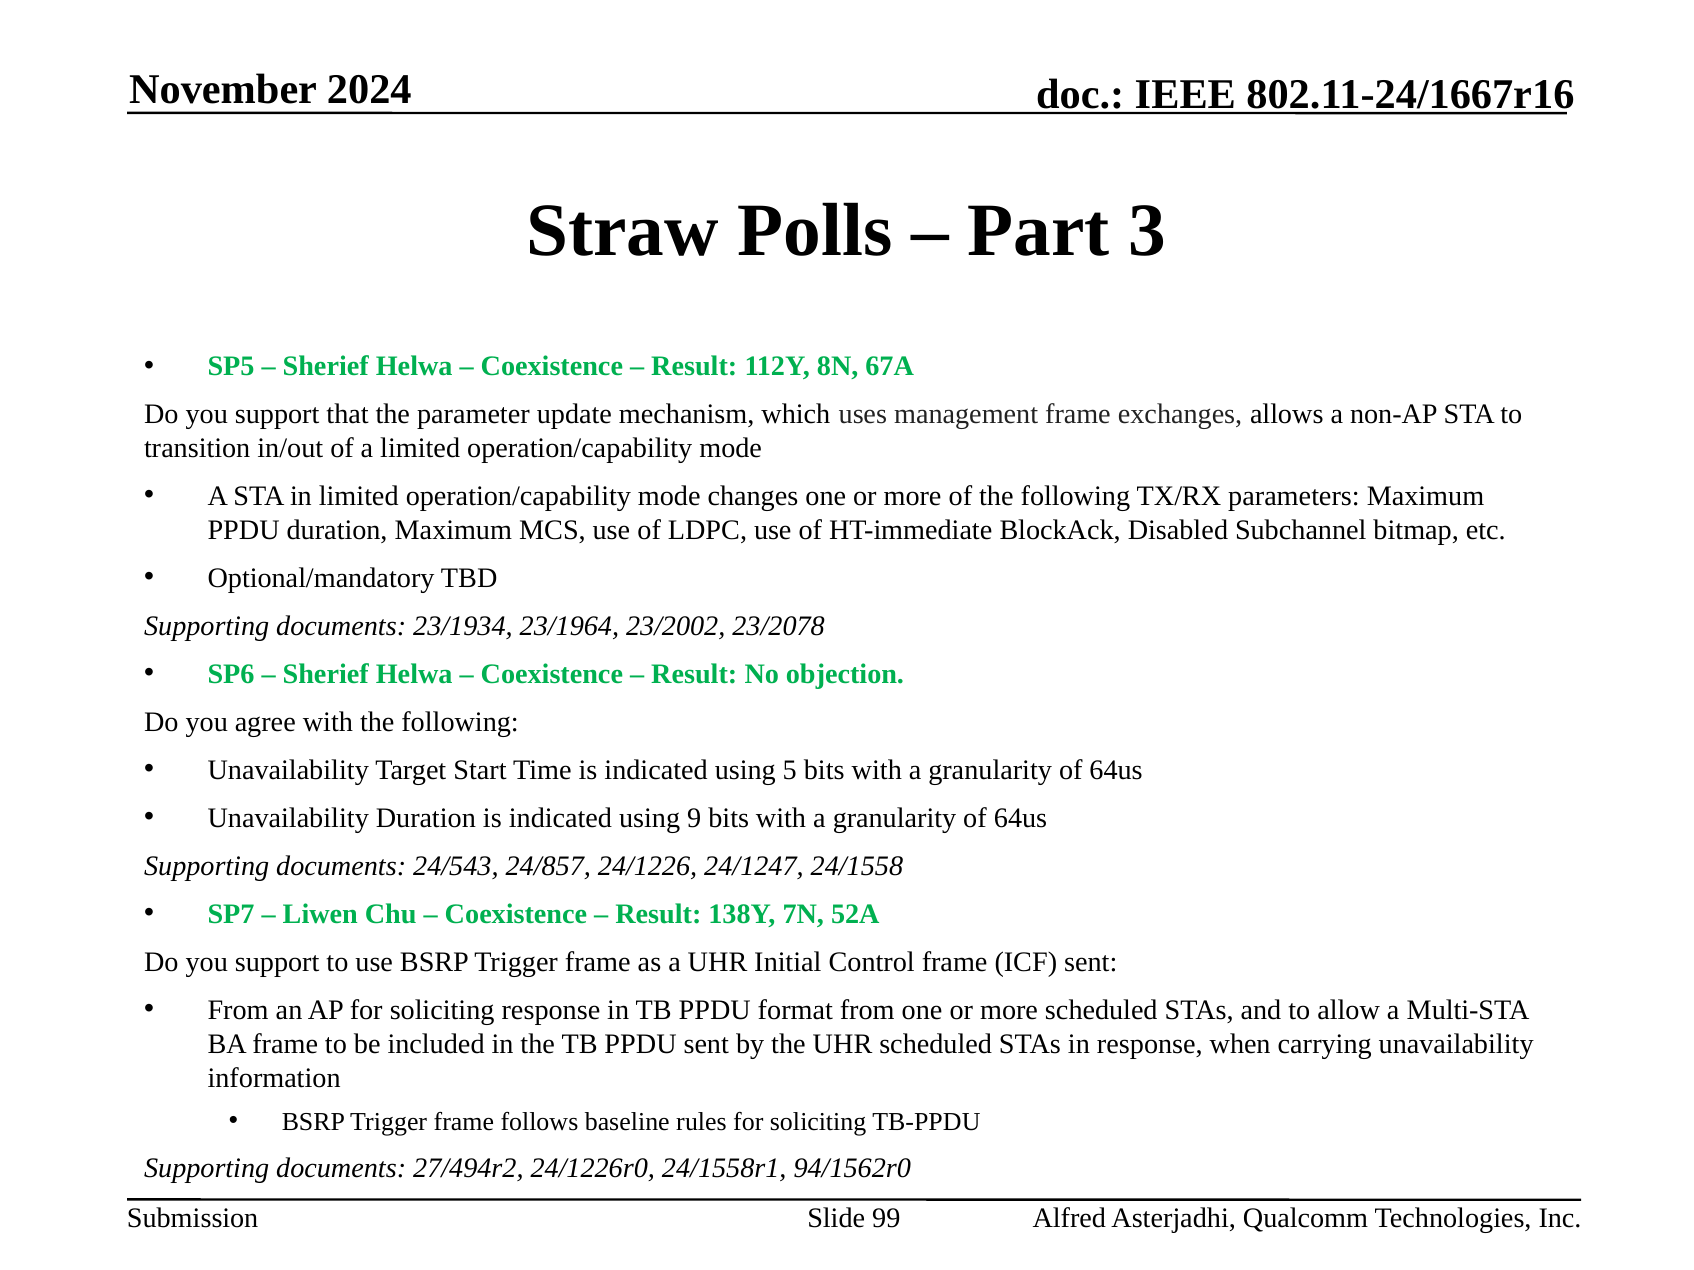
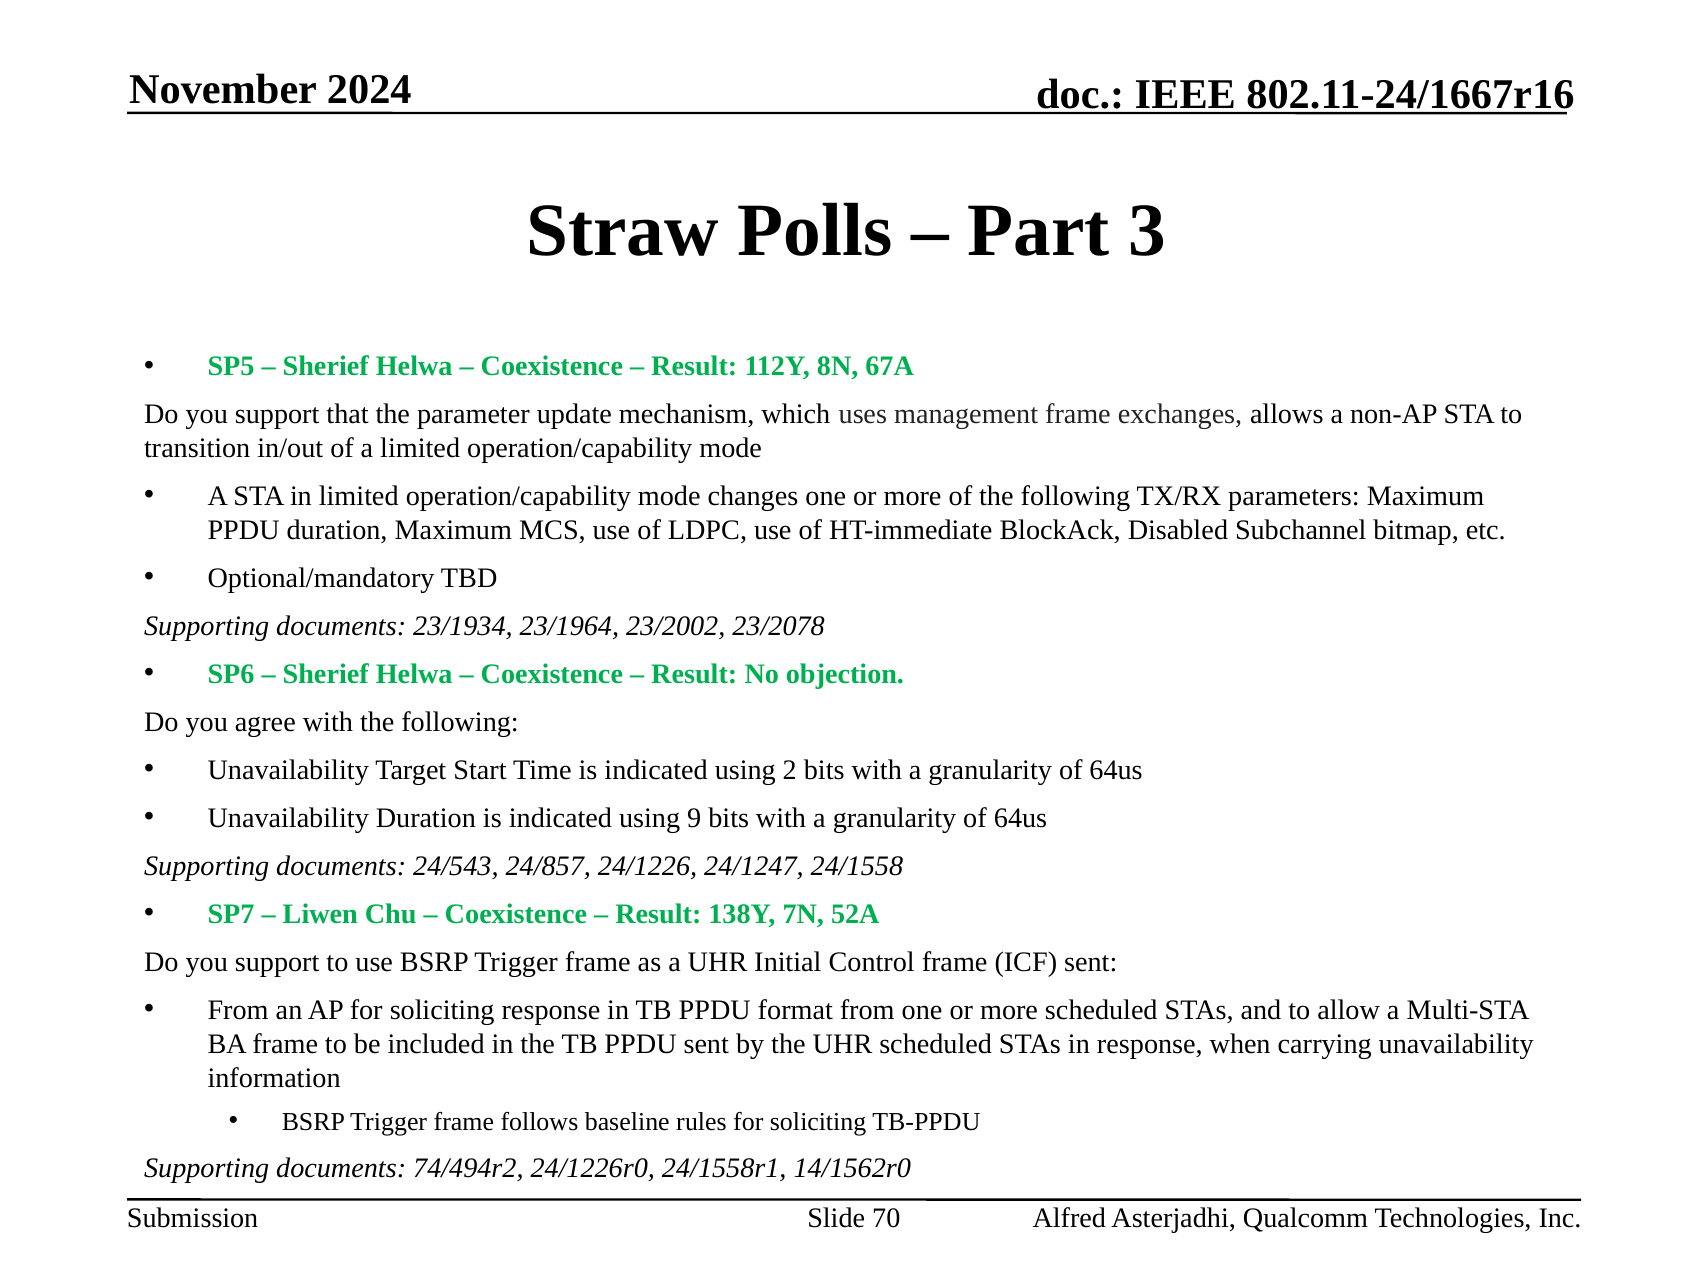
5: 5 -> 2 (790, 770)
27/494r2: 27/494r2 -> 74/494r2 (468, 1169)
94/1562r0: 94/1562r0 -> 14/1562r0 (852, 1169)
99: 99 -> 70 (886, 1219)
